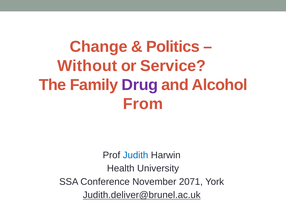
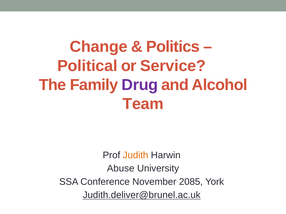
Without: Without -> Political (87, 66)
From: From -> Team (143, 104)
Judith colour: blue -> orange (136, 155)
Health: Health -> Abuse (121, 169)
2071: 2071 -> 2085 (191, 182)
